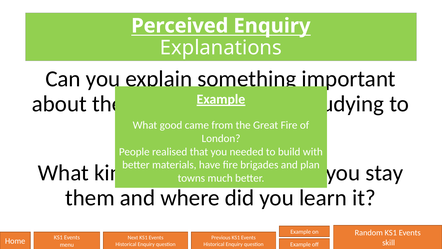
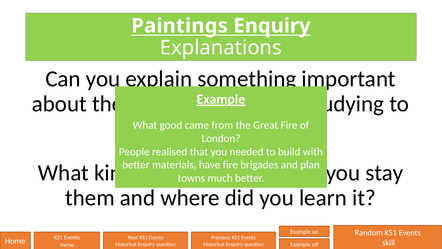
Perceived: Perceived -> Paintings (180, 26)
